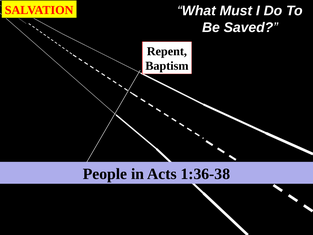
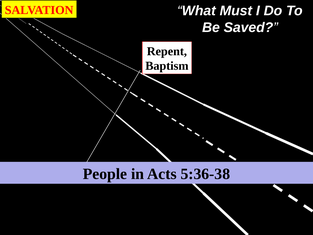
1:36-38: 1:36-38 -> 5:36-38 (205, 174)
